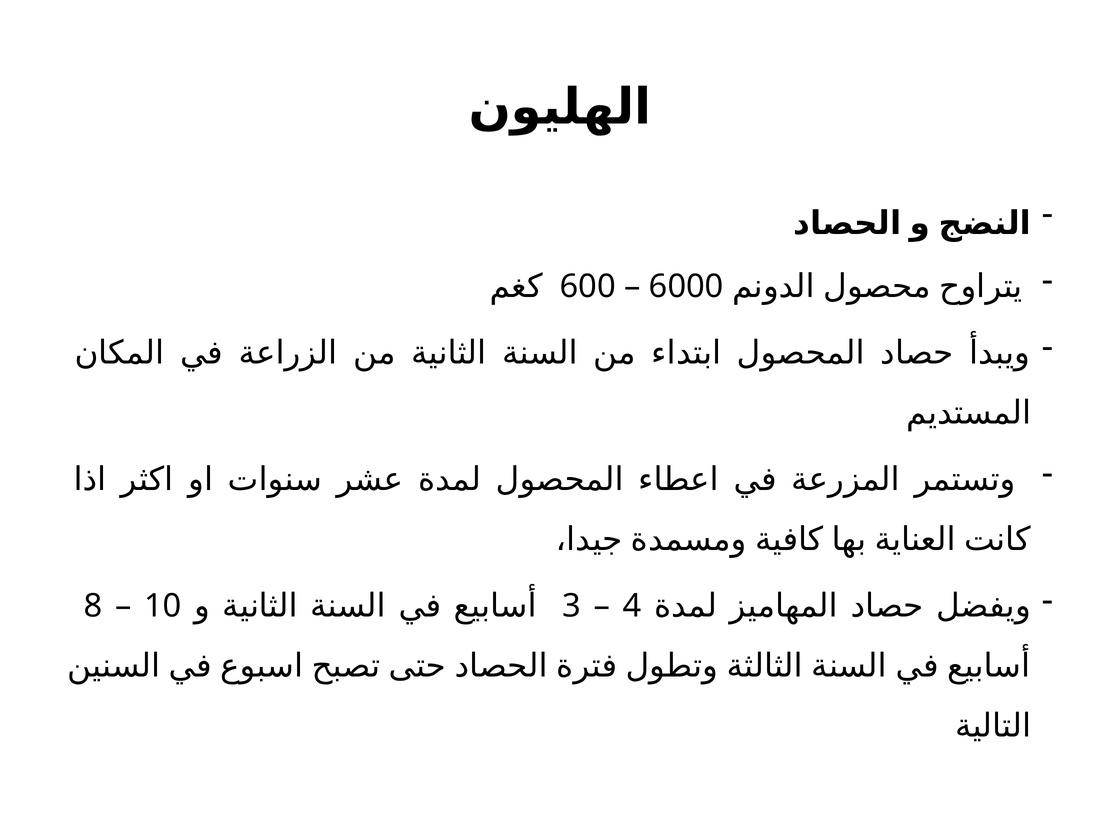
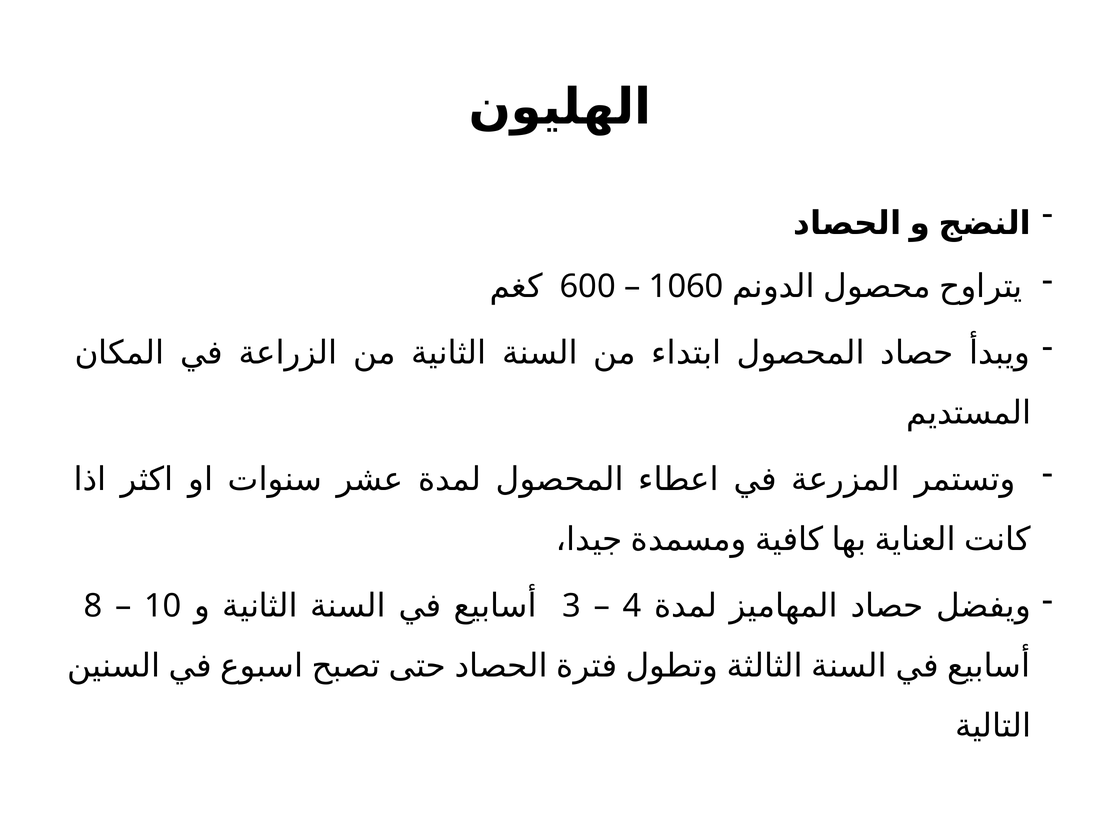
6000: 6000 -> 1060 (686, 286)
